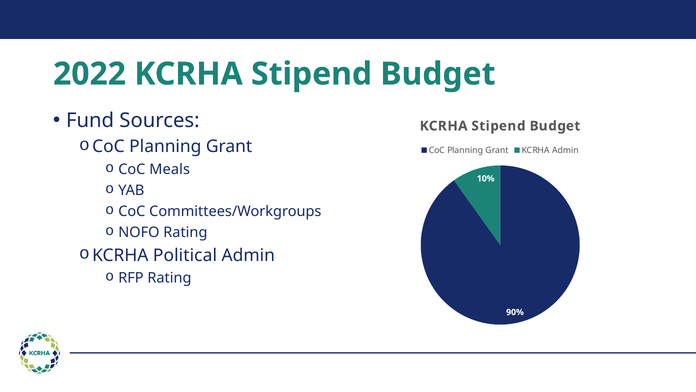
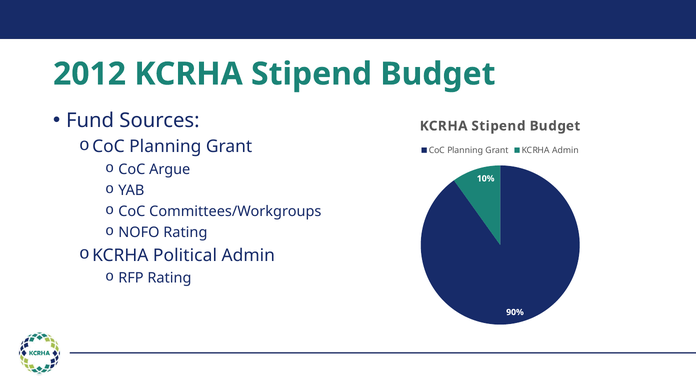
2022: 2022 -> 2012 (90, 74)
Meals: Meals -> Argue (170, 169)
